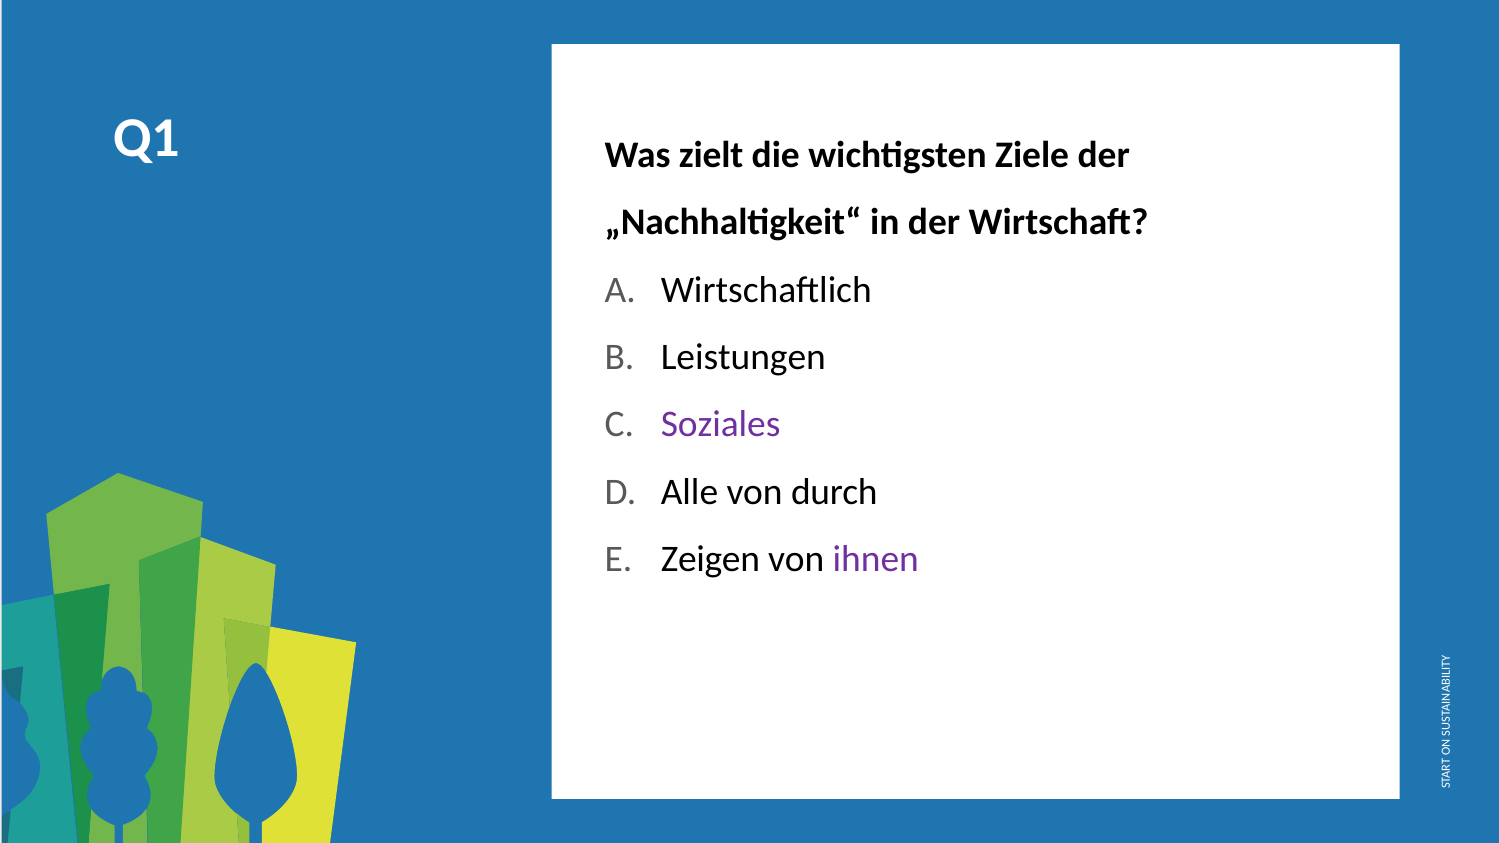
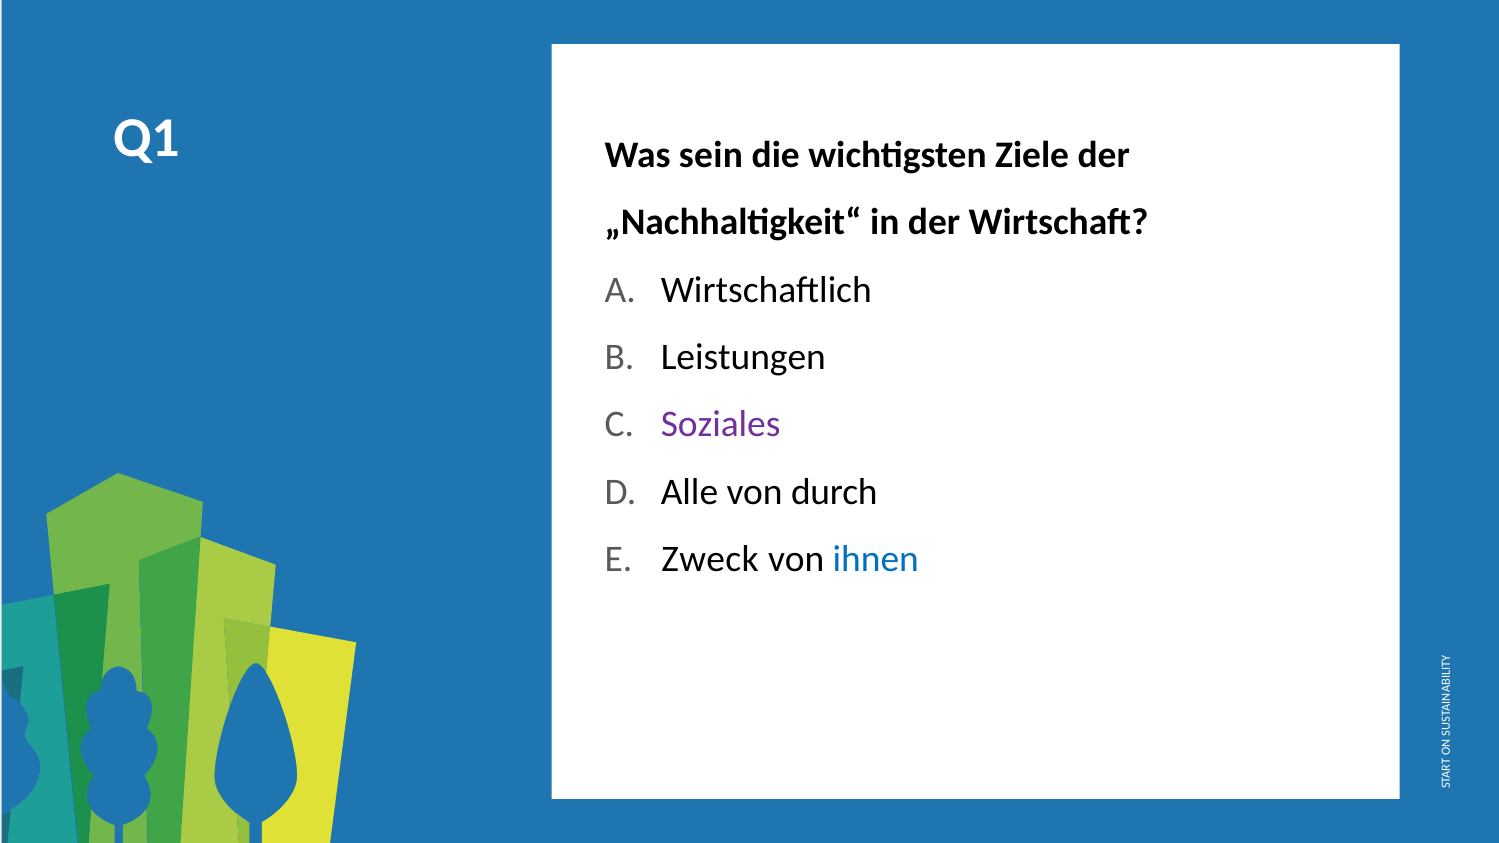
zielt: zielt -> sein (711, 155)
Zeigen: Zeigen -> Zweck (710, 560)
ihnen colour: purple -> blue (876, 560)
